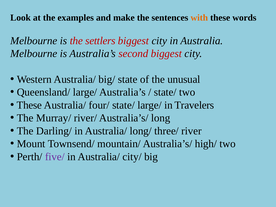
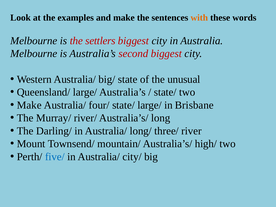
These: These -> Make (29, 105)
Travelers: Travelers -> Brisbane (194, 105)
five/ colour: purple -> blue (55, 157)
